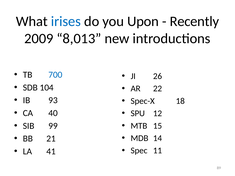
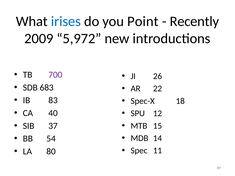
Upon: Upon -> Point (143, 21)
8,013: 8,013 -> 5,972 (79, 39)
700 colour: blue -> purple (55, 75)
104: 104 -> 683 (47, 88)
93: 93 -> 83 (53, 100)
99: 99 -> 37 (53, 126)
21: 21 -> 54 (51, 139)
41: 41 -> 80 (51, 152)
